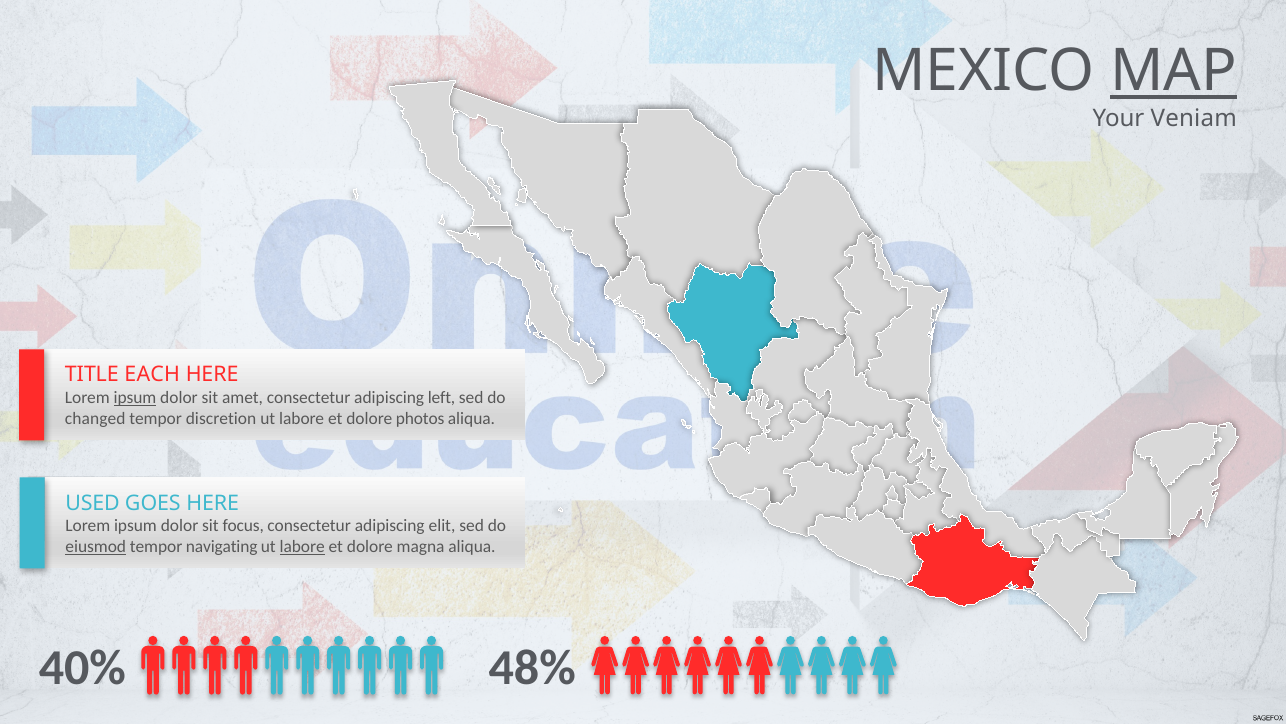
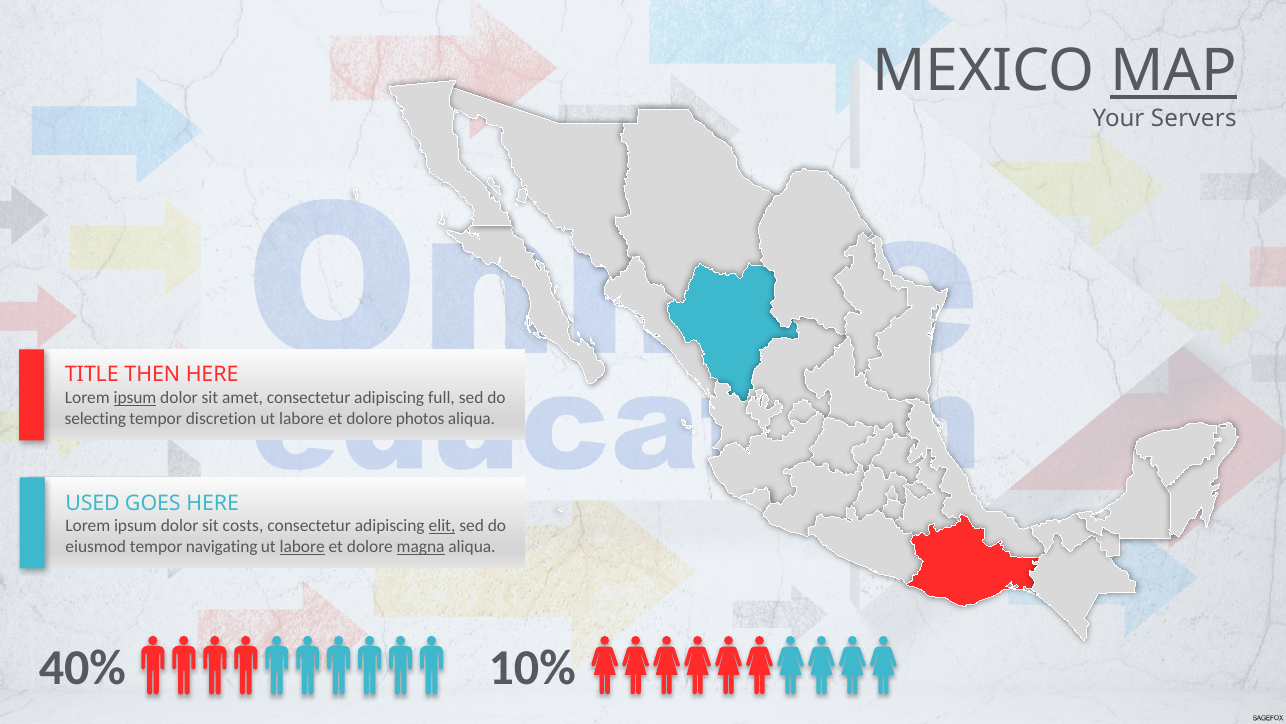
Veniam: Veniam -> Servers (1194, 119)
EACH: EACH -> THEN (152, 375)
left: left -> full (441, 398)
changed: changed -> selecting (95, 419)
focus: focus -> costs (243, 526)
elit underline: none -> present (442, 526)
eiusmod underline: present -> none (96, 547)
magna underline: none -> present (421, 547)
48%: 48% -> 10% (532, 668)
